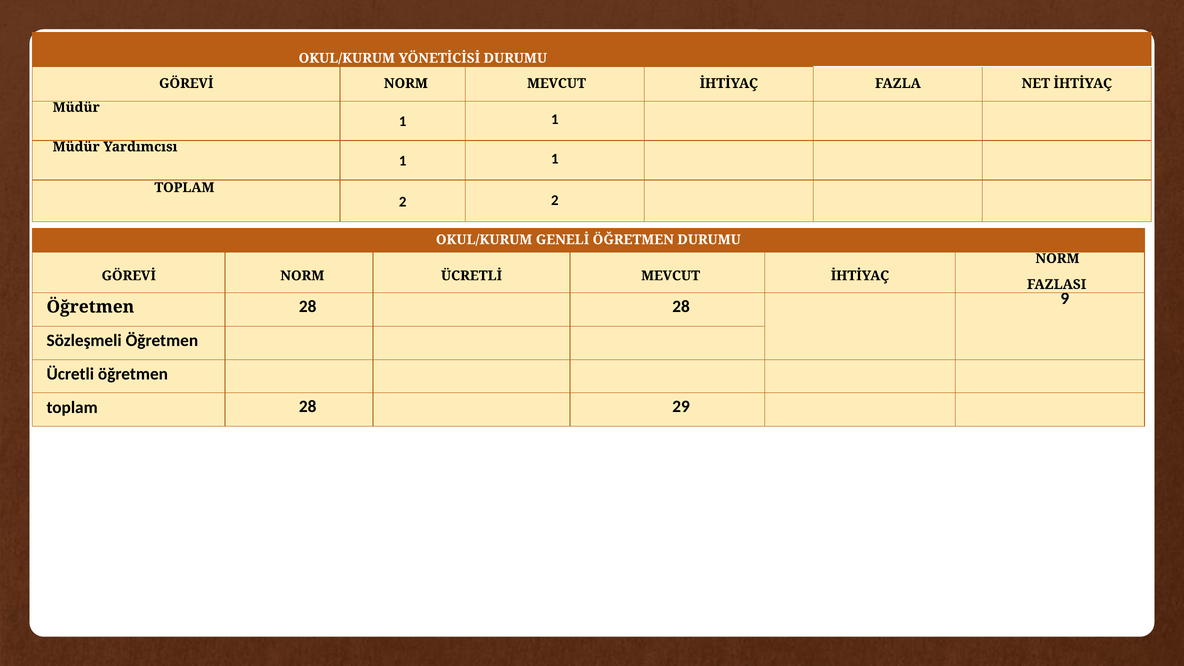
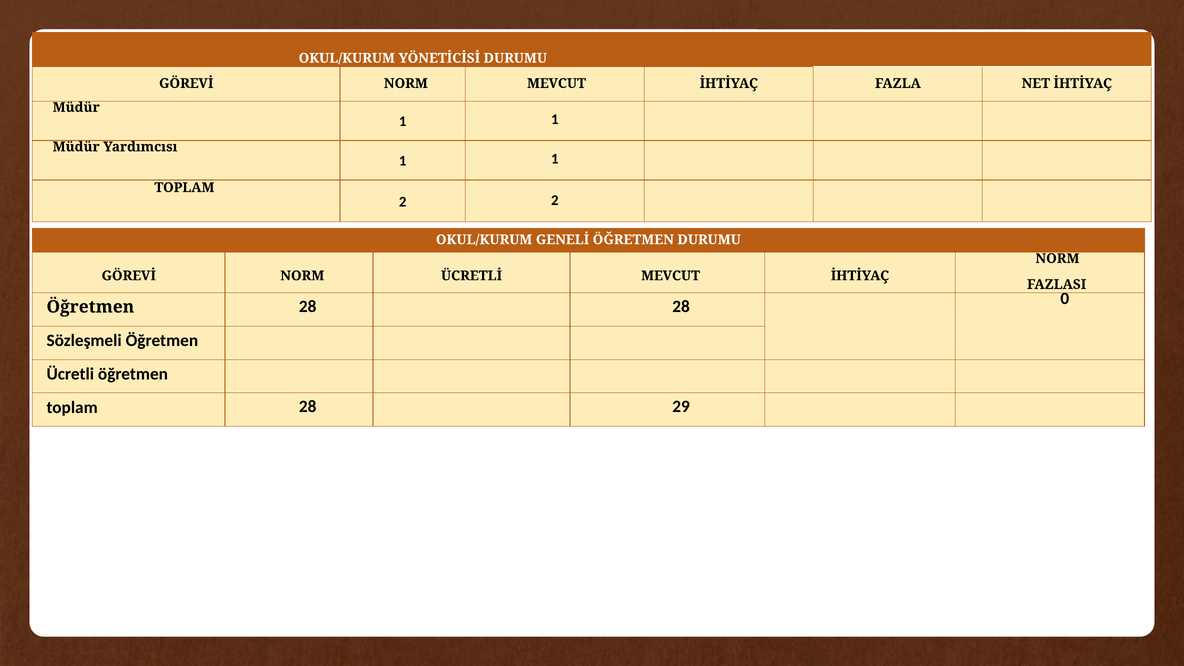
9: 9 -> 0 (1065, 299)
